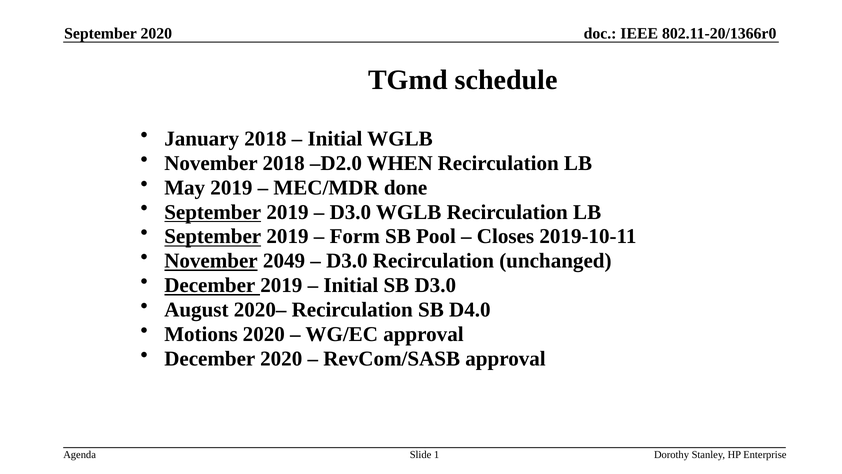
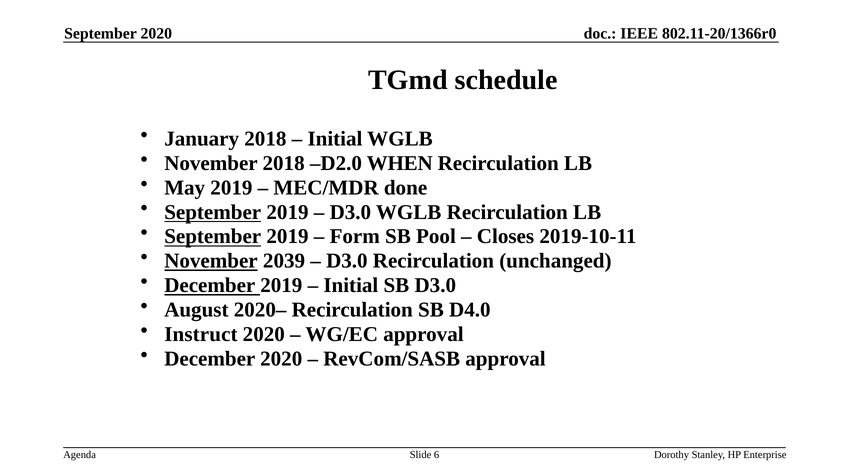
2049: 2049 -> 2039 (284, 261)
Motions: Motions -> Instruct (201, 334)
1: 1 -> 6 (437, 454)
